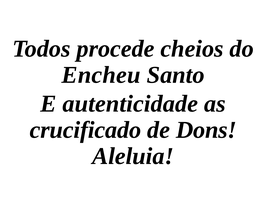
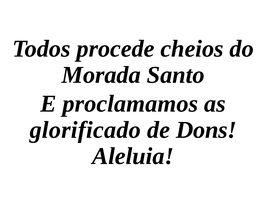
Encheu: Encheu -> Morada (101, 75)
autenticidade: autenticidade -> proclamamos (130, 104)
crucificado: crucificado -> glorificado (85, 130)
